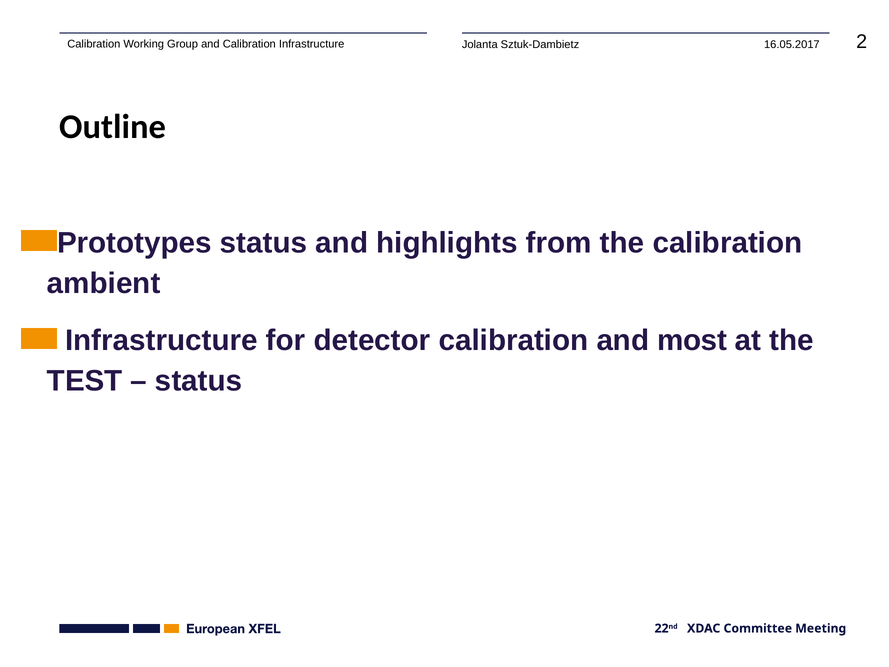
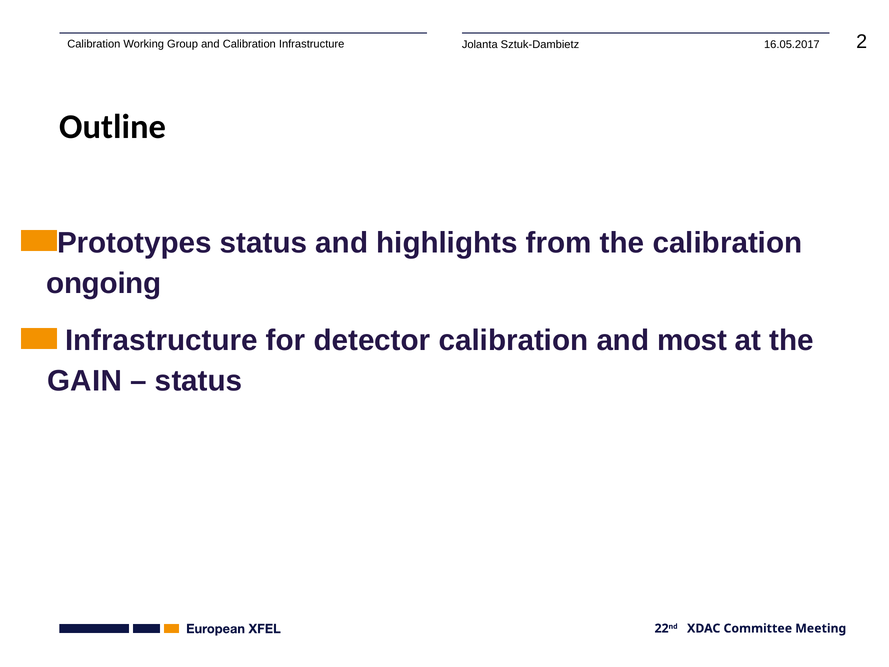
ambient: ambient -> ongoing (104, 283)
TEST: TEST -> GAIN (85, 381)
